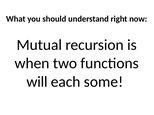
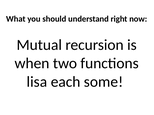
will: will -> lisa (37, 82)
